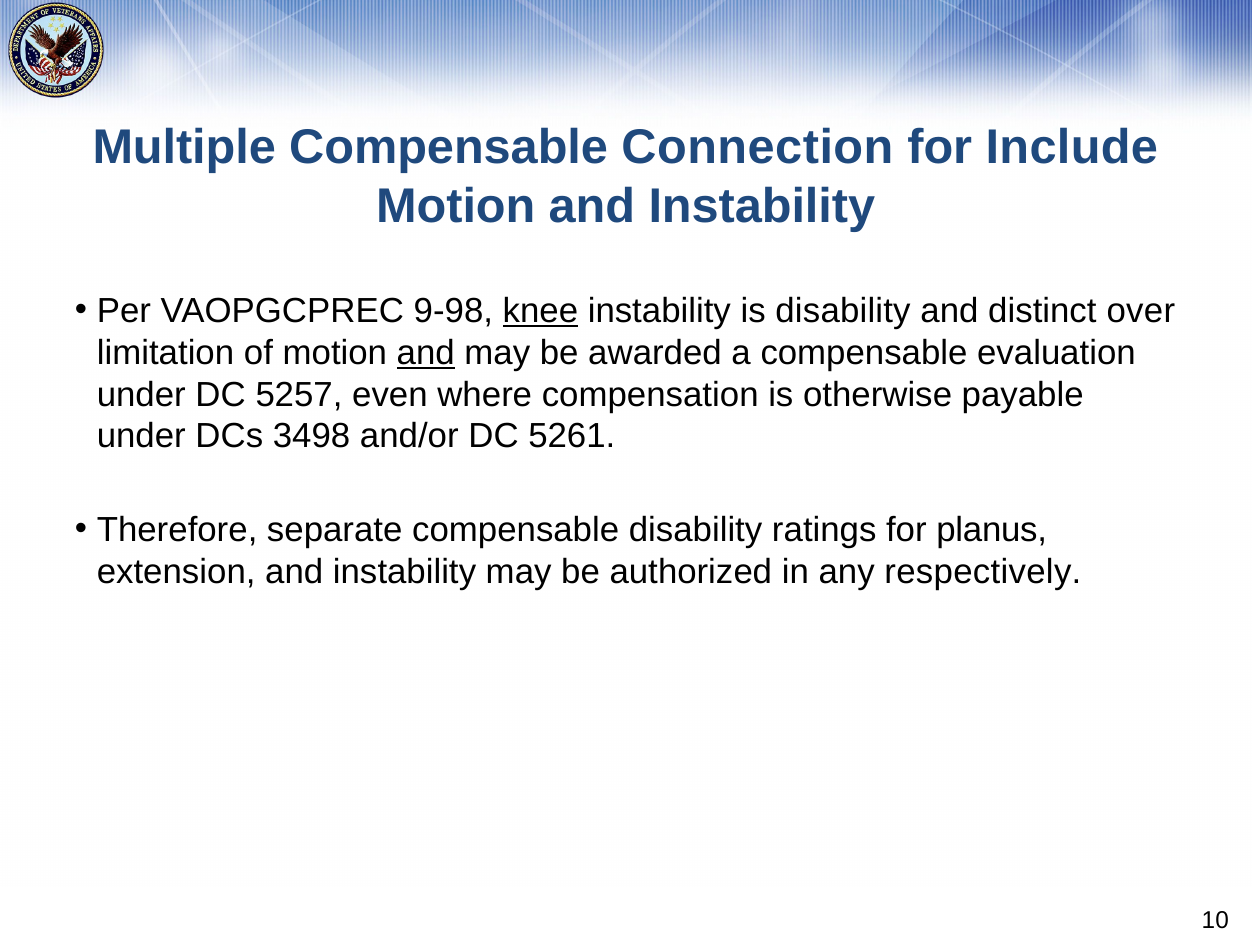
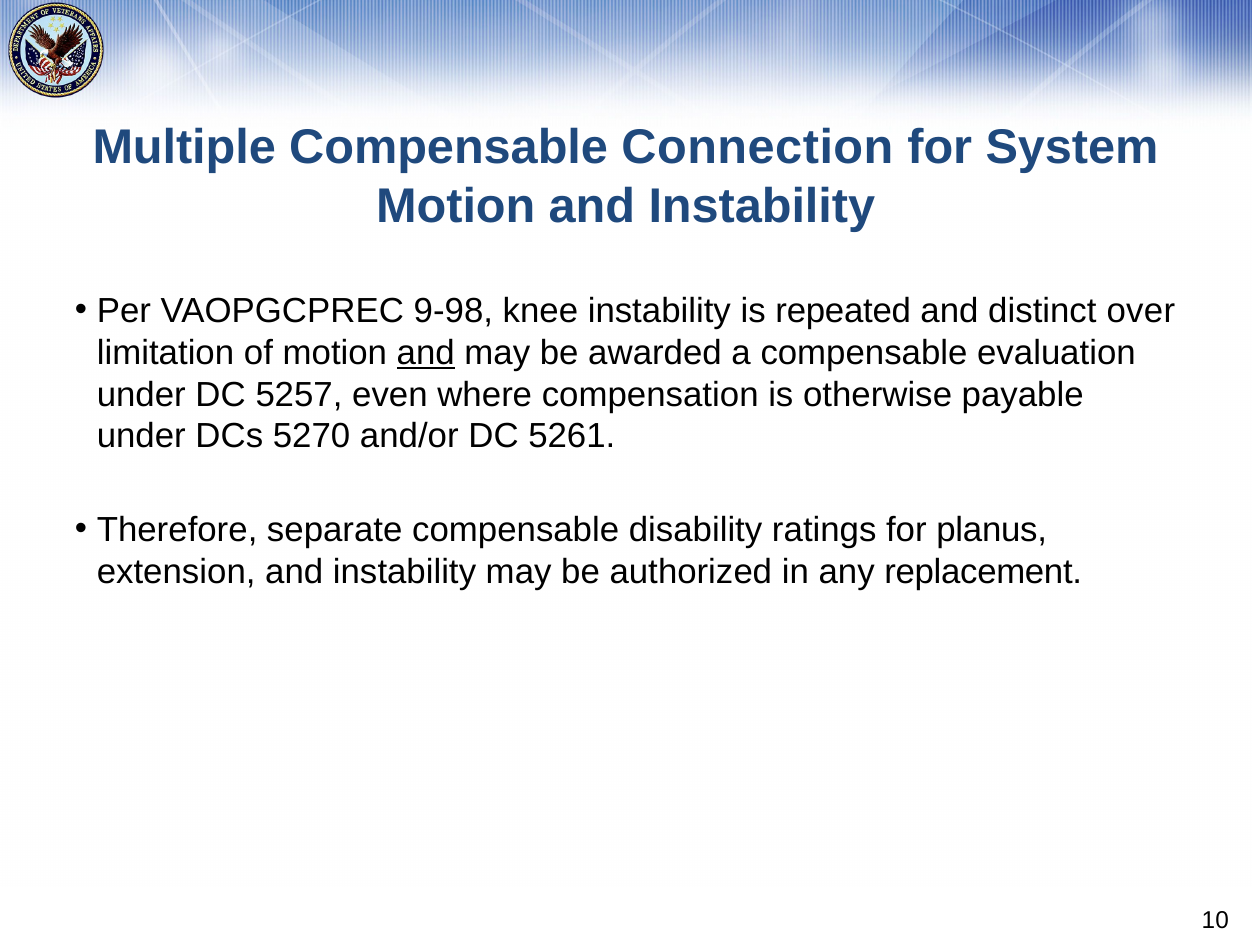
Include: Include -> System (1072, 148)
knee underline: present -> none (540, 311)
is disability: disability -> repeated (843, 311)
3498: 3498 -> 5270 (312, 436)
respectively: respectively -> replacement (983, 572)
